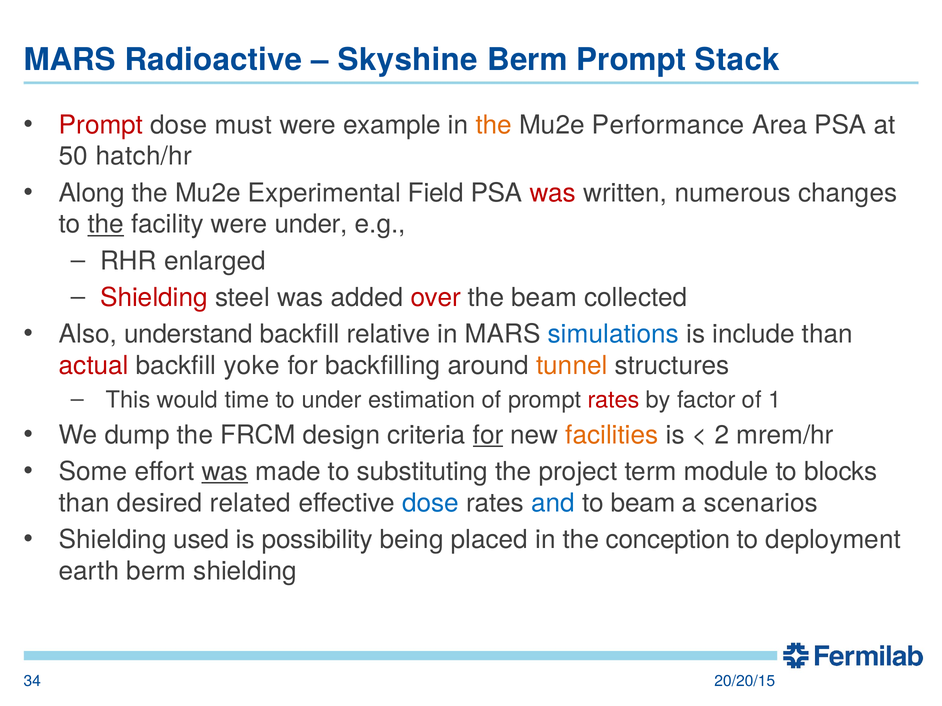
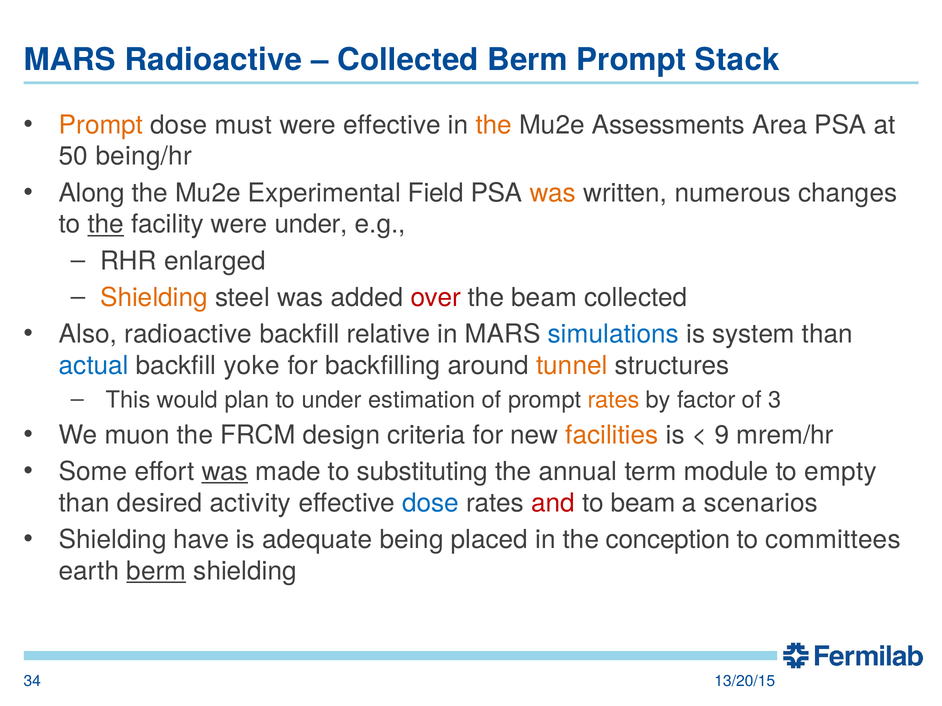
Skyshine: Skyshine -> Collected (408, 60)
Prompt colour: red -> orange (101, 125)
were example: example -> effective (392, 125)
Performance: Performance -> Assessments (668, 125)
hatch/hr: hatch/hr -> being/hr (144, 156)
was colour: red -> orange (553, 193)
Shielding colour: red -> orange (154, 298)
Also understand: understand -> radioactive (188, 334)
include: include -> system (754, 334)
actual colour: red -> blue (94, 366)
time: time -> plan (247, 400)
rates colour: red -> orange (614, 400)
1: 1 -> 3 (775, 400)
dump: dump -> muon (137, 435)
for underline: present -> none (488, 435)
2: 2 -> 9 (722, 435)
project: project -> annual (578, 472)
blocks: blocks -> empty (841, 472)
related: related -> activity (250, 503)
and colour: blue -> red (553, 503)
used: used -> have (201, 540)
possibility: possibility -> adequate (317, 540)
deployment: deployment -> committees (833, 540)
berm underline: none -> present (156, 572)
20/20/15: 20/20/15 -> 13/20/15 (745, 682)
